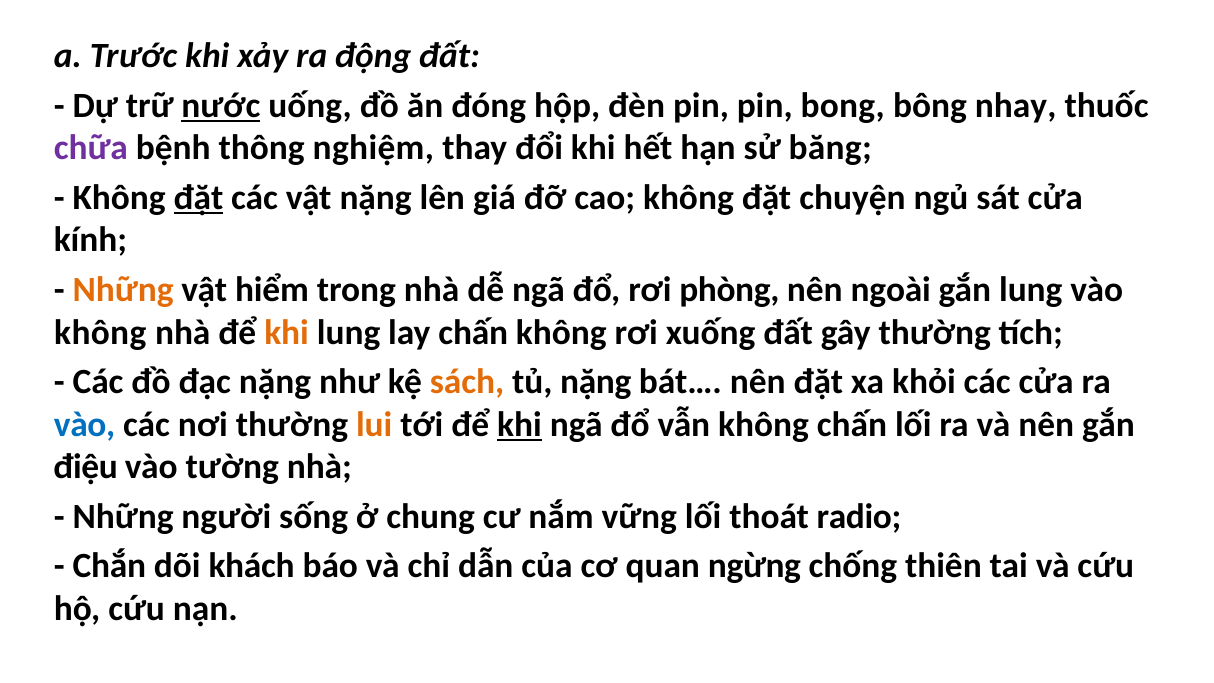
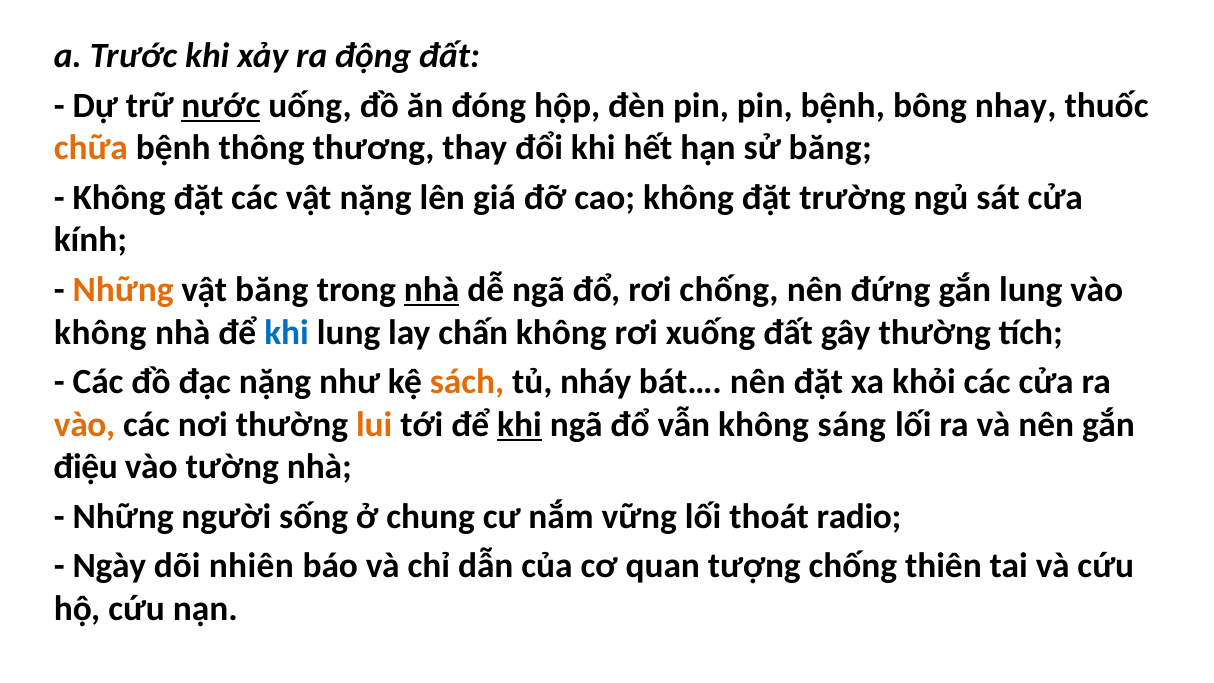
pin bong: bong -> bệnh (843, 106)
chữa colour: purple -> orange (91, 148)
nghiệm: nghiệm -> thương (373, 148)
đặt underline: present -> none (198, 198)
chuyện: chuyện -> trường (852, 198)
vật hiểm: hiểm -> băng (272, 290)
nhà underline: none -> present (432, 290)
rơi phòng: phòng -> chống (729, 290)
ngoài: ngoài -> đứng (890, 290)
khi colour: orange -> blue (287, 332)
tủ nặng: nặng -> nháy (596, 382)
vào colour: blue -> orange (85, 424)
không chấn: chấn -> sáng (852, 424)
Chắn: Chắn -> Ngày (109, 566)
khách: khách -> nhiên (251, 566)
ngừng: ngừng -> tượng (754, 566)
